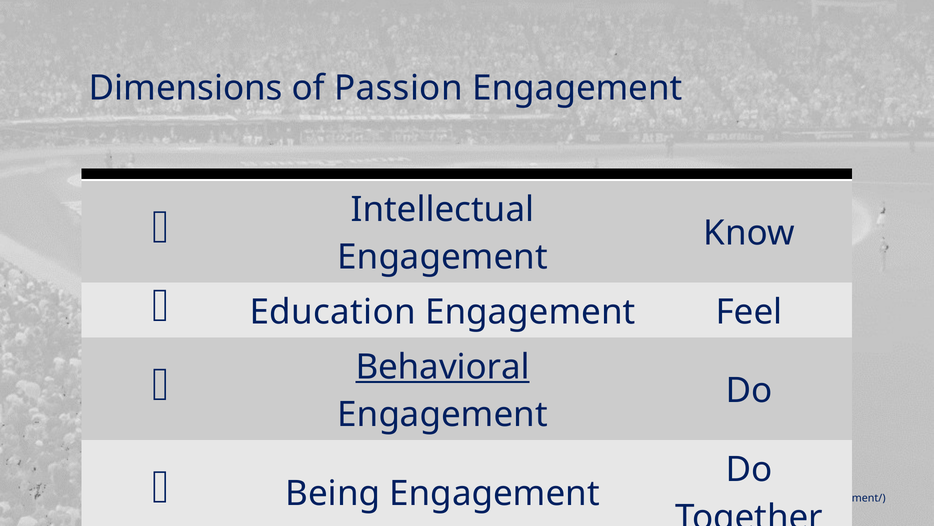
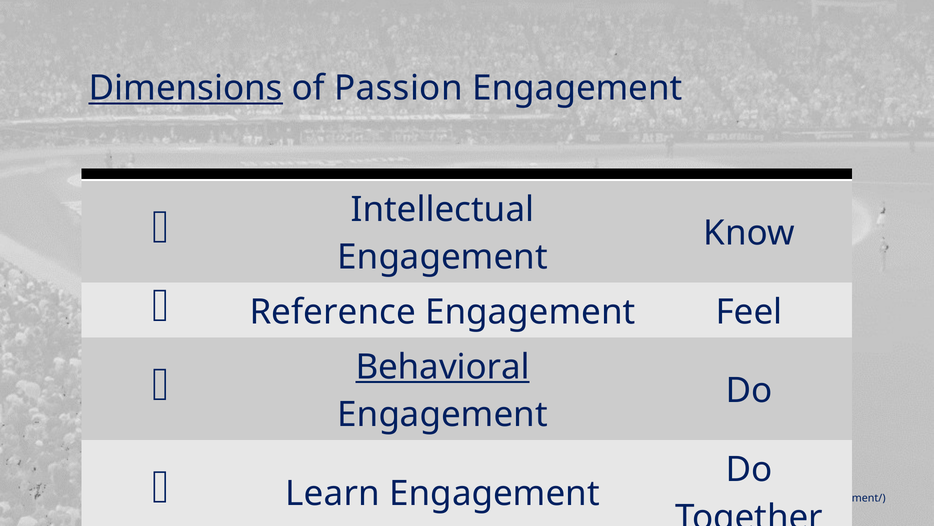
Dimensions underline: none -> present (186, 88)
Education: Education -> Reference (333, 312)
Being: Being -> Learn (333, 493)
